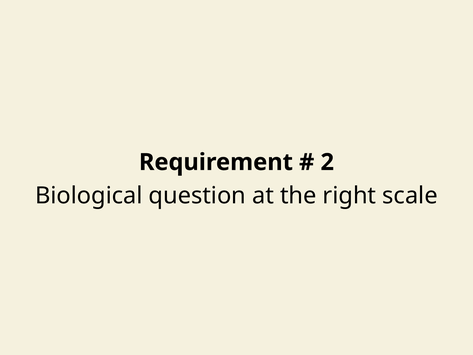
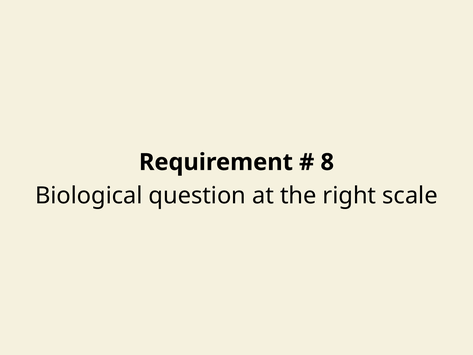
2: 2 -> 8 (327, 162)
